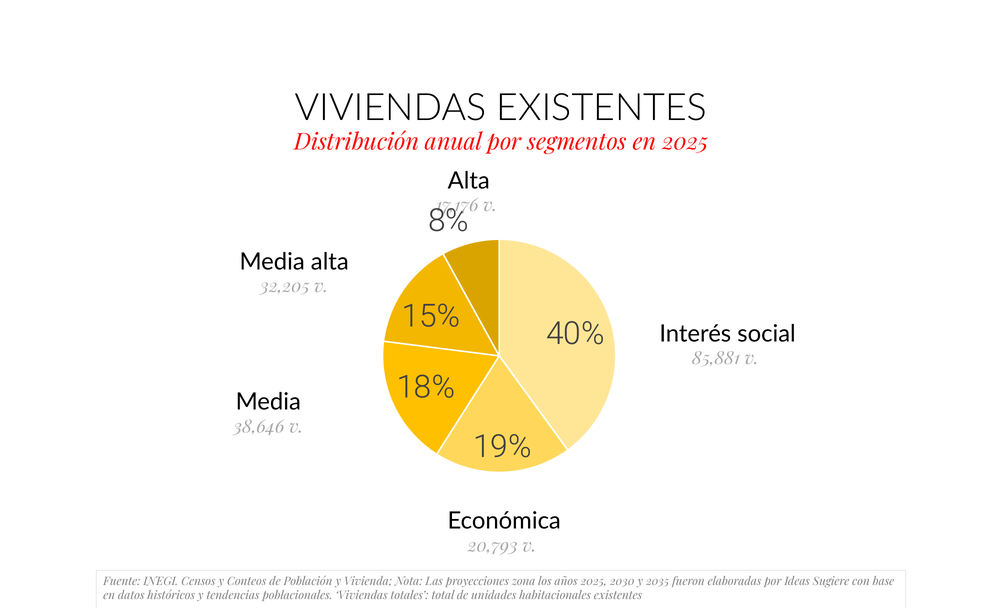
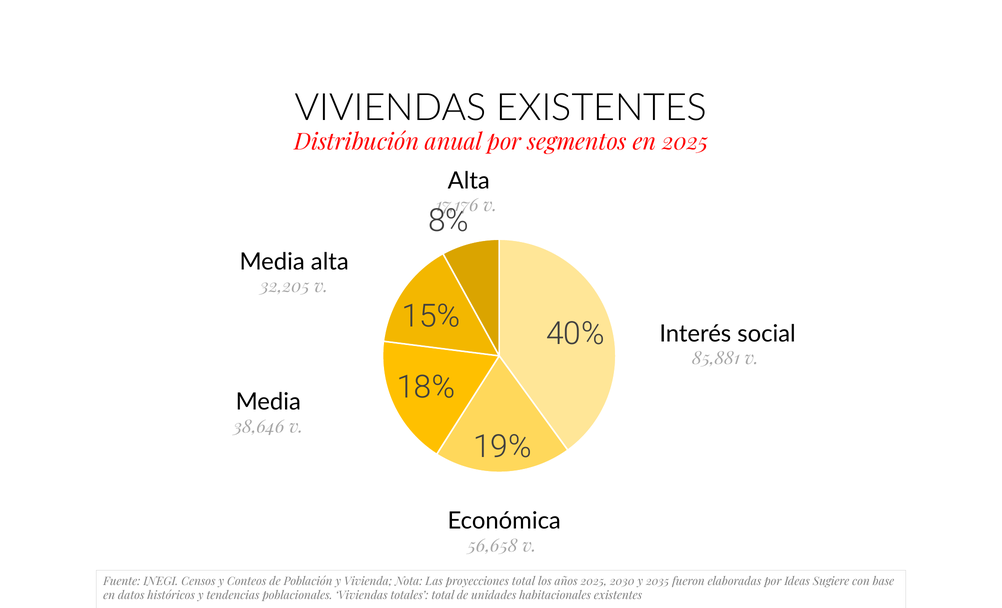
20,793: 20,793 -> 56,658 (493, 546)
zona: zona -> total (524, 582)
